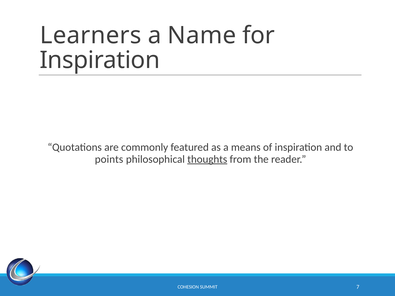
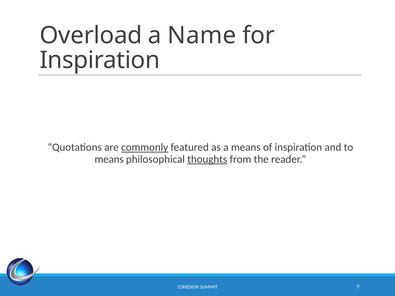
Learners: Learners -> Overload (91, 36)
commonly underline: none -> present (145, 147)
points: points -> means (109, 159)
